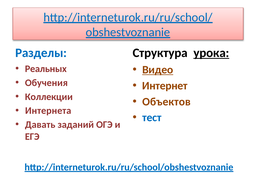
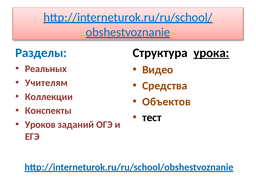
Видео underline: present -> none (158, 70)
Обучения: Обучения -> Учителям (46, 83)
Интернет: Интернет -> Средства (165, 86)
Интернета: Интернета -> Конспекты (48, 111)
тест colour: blue -> black (152, 118)
Давать: Давать -> Уроков (40, 125)
